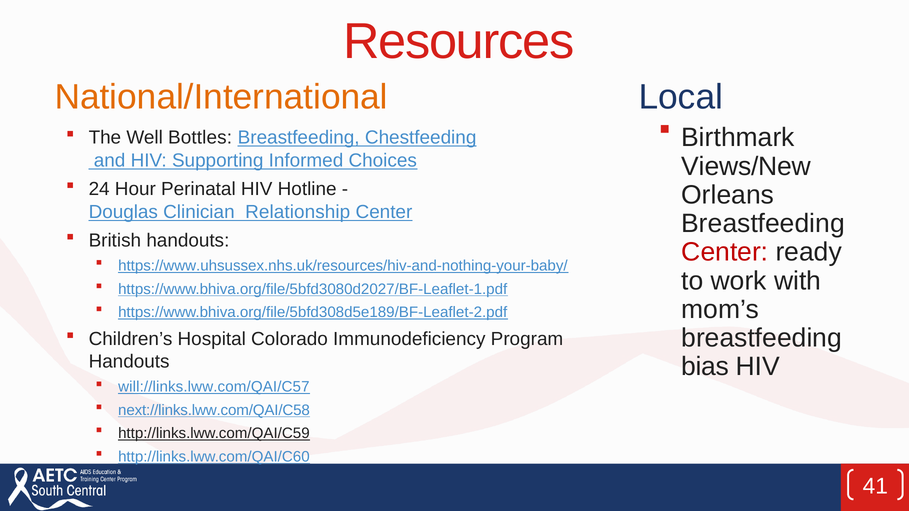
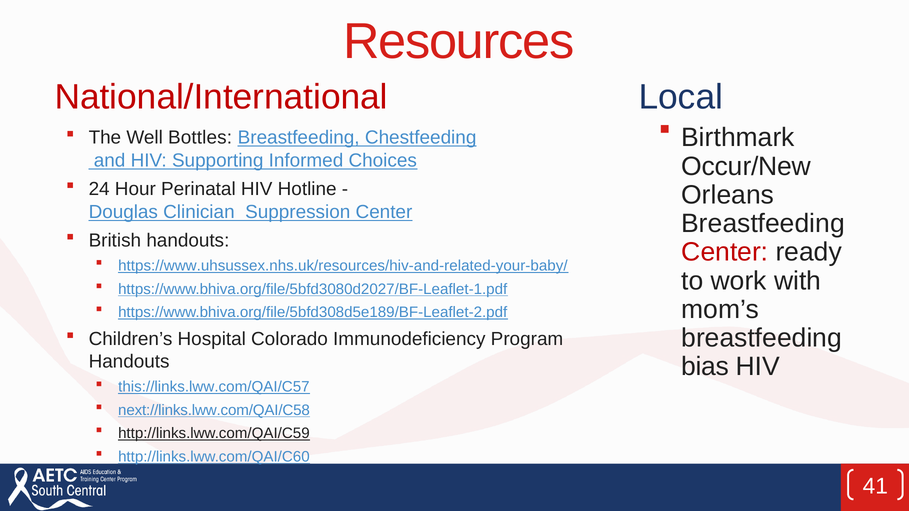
National/International colour: orange -> red (221, 97)
Views/New: Views/New -> Occur/New (746, 166)
Relationship: Relationship -> Suppression (298, 212)
https://www.uhsussex.nhs.uk/resources/hiv-and-nothing-your-baby/: https://www.uhsussex.nhs.uk/resources/hiv-and-nothing-your-baby/ -> https://www.uhsussex.nhs.uk/resources/hiv-and-related-your-baby/ (343, 266)
will://links.lww.com/QAI/C57: will://links.lww.com/QAI/C57 -> this://links.lww.com/QAI/C57 (214, 387)
